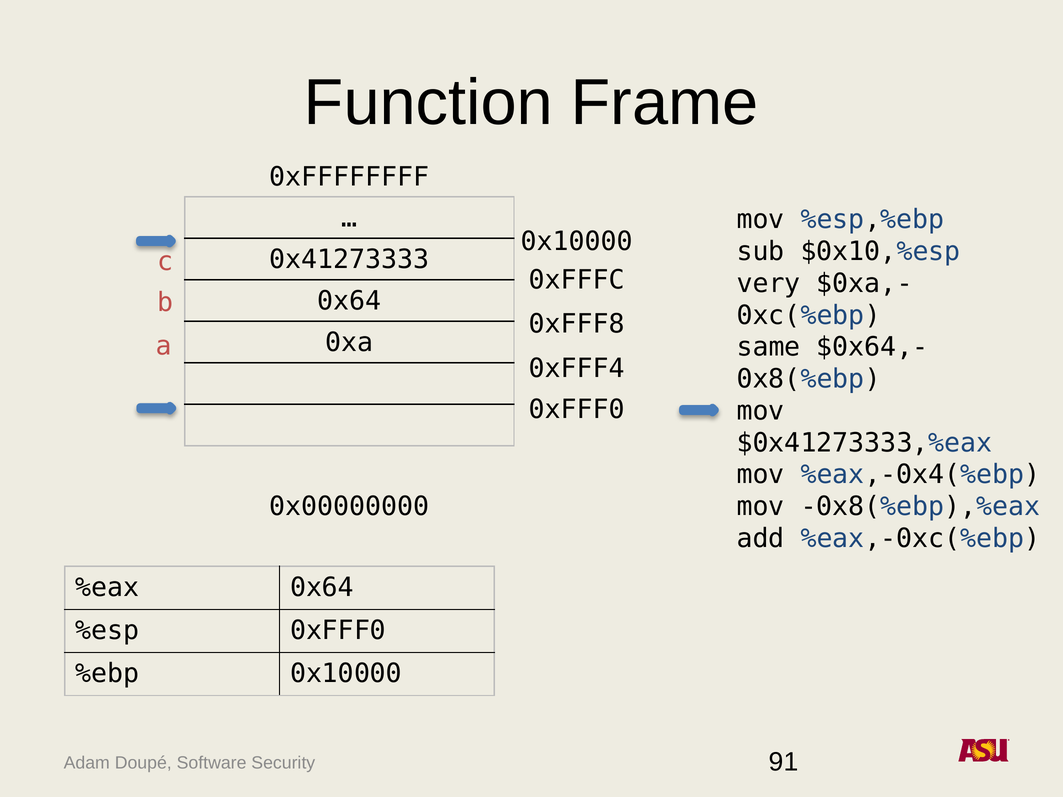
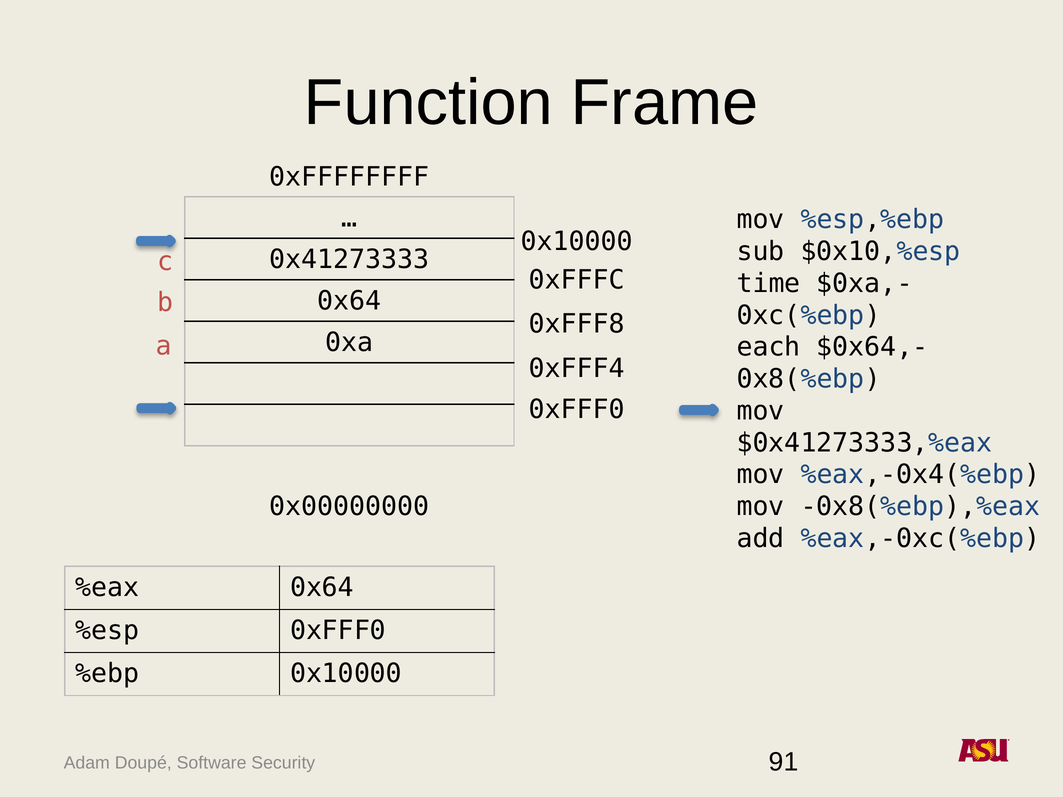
very: very -> time (769, 284)
same: same -> each (769, 347)
